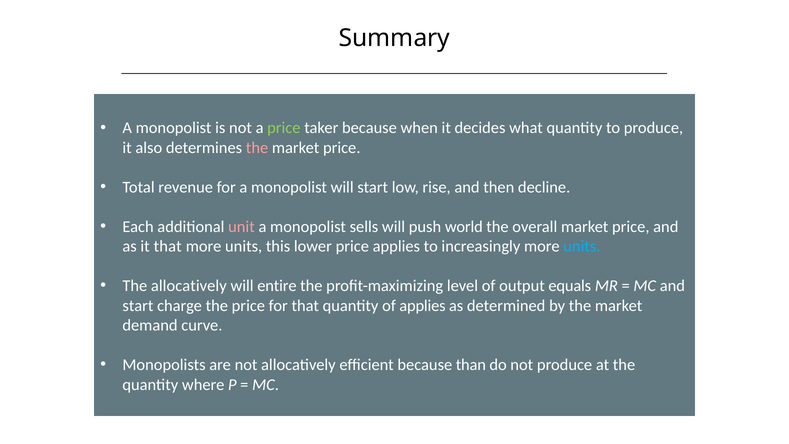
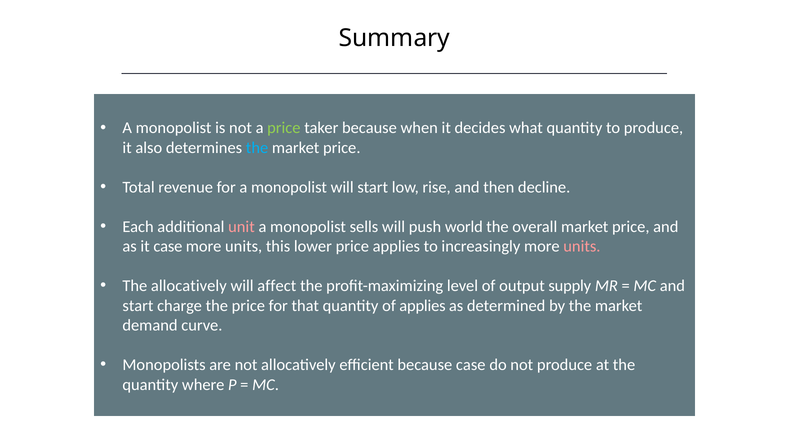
the colour: pink -> light blue (257, 148)
it that: that -> case (168, 246)
units colour: light blue -> pink (582, 246)
entire: entire -> affect (277, 286)
equals: equals -> supply (570, 286)
because than: than -> case (471, 365)
